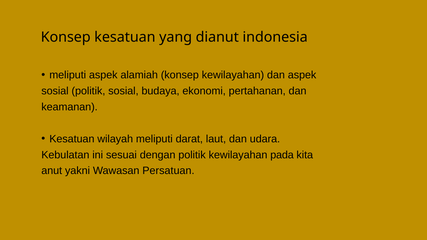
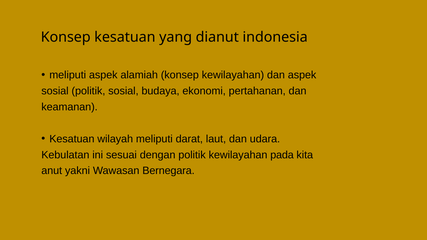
Persatuan: Persatuan -> Bernegara (169, 171)
